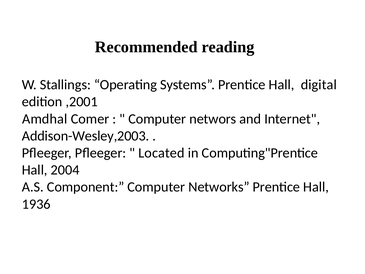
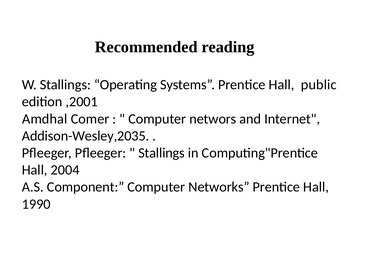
digital: digital -> public (319, 85)
Addison-Wesley,2003: Addison-Wesley,2003 -> Addison-Wesley,2035 (86, 136)
Located: Located -> Stallings (162, 153)
1936: 1936 -> 1990 (36, 204)
